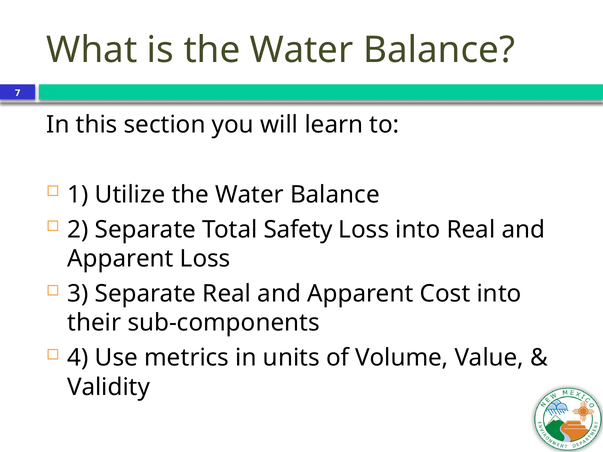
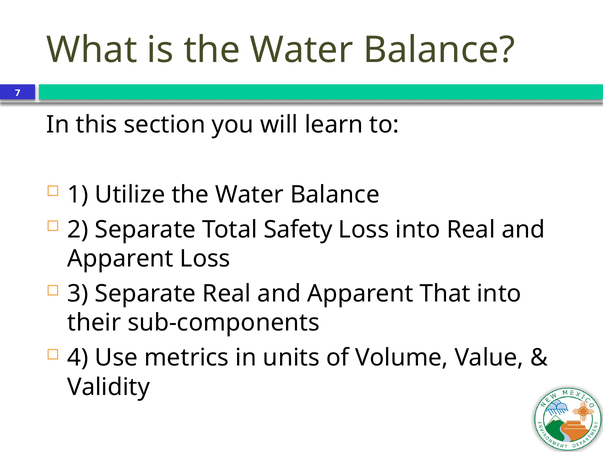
Cost: Cost -> That (445, 294)
